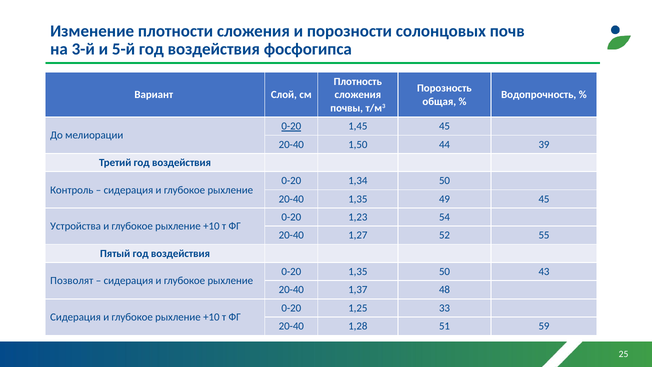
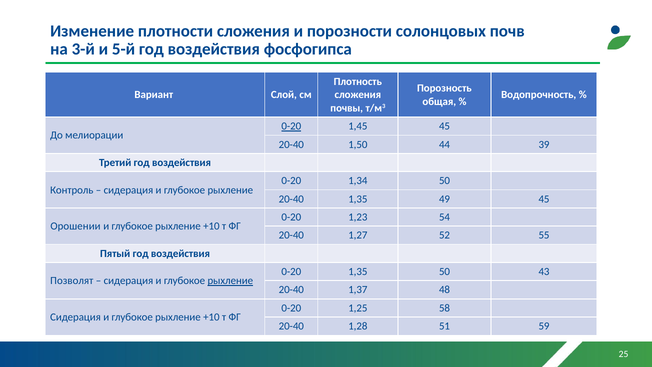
Устройства: Устройства -> Орошении (75, 226)
рыхление underline: none -> present (230, 281)
33: 33 -> 58 (445, 308)
